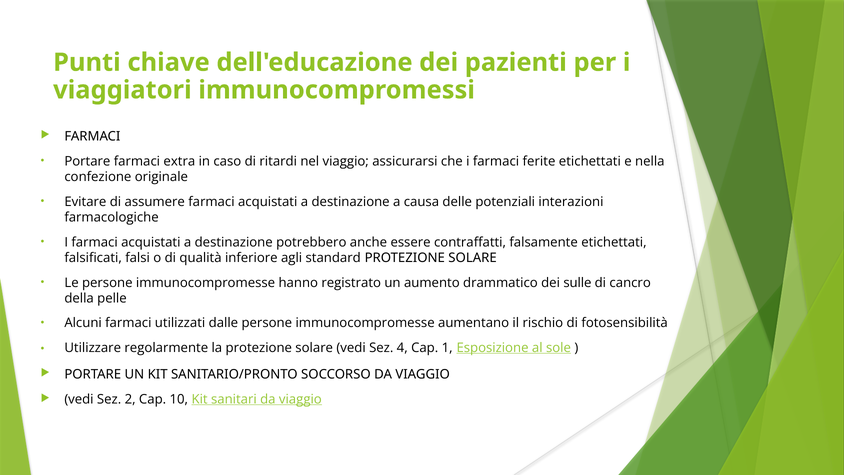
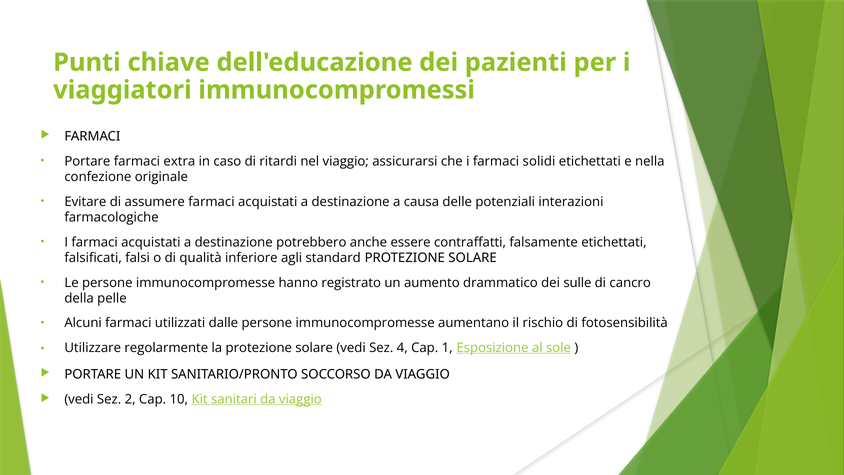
ferite: ferite -> solidi (539, 161)
